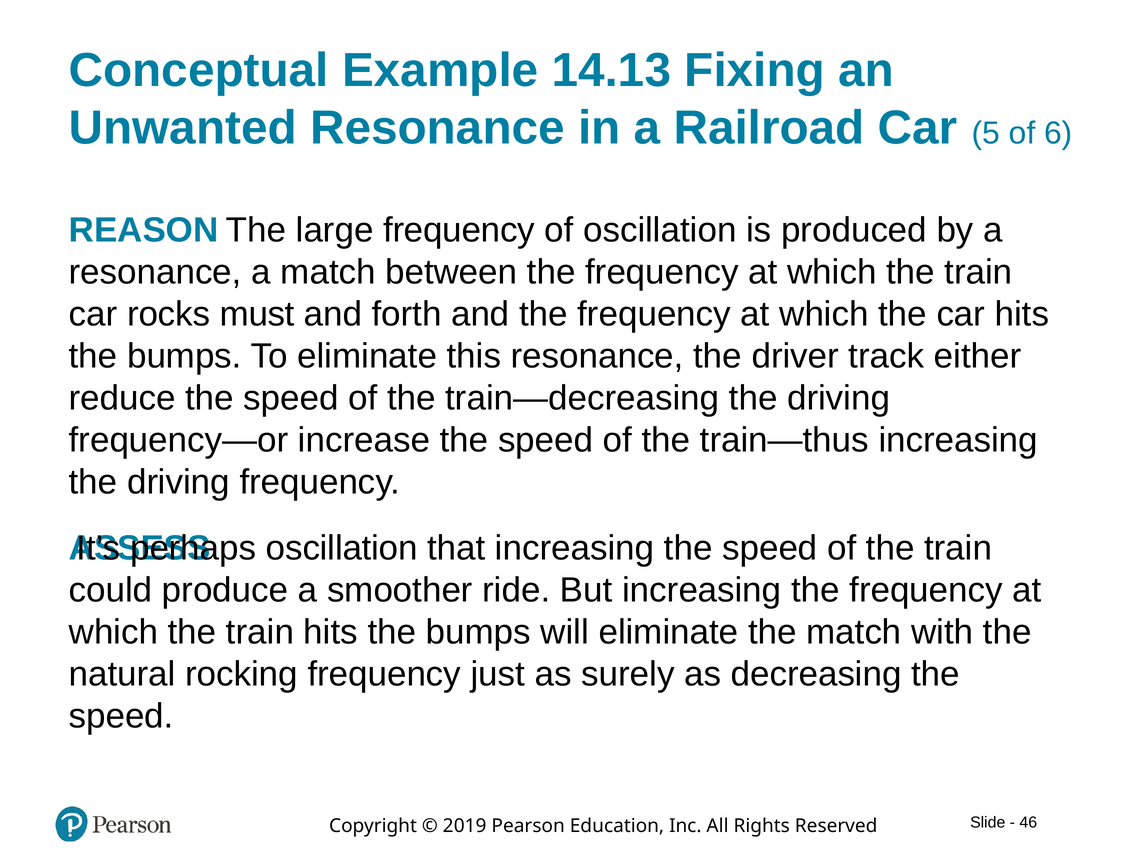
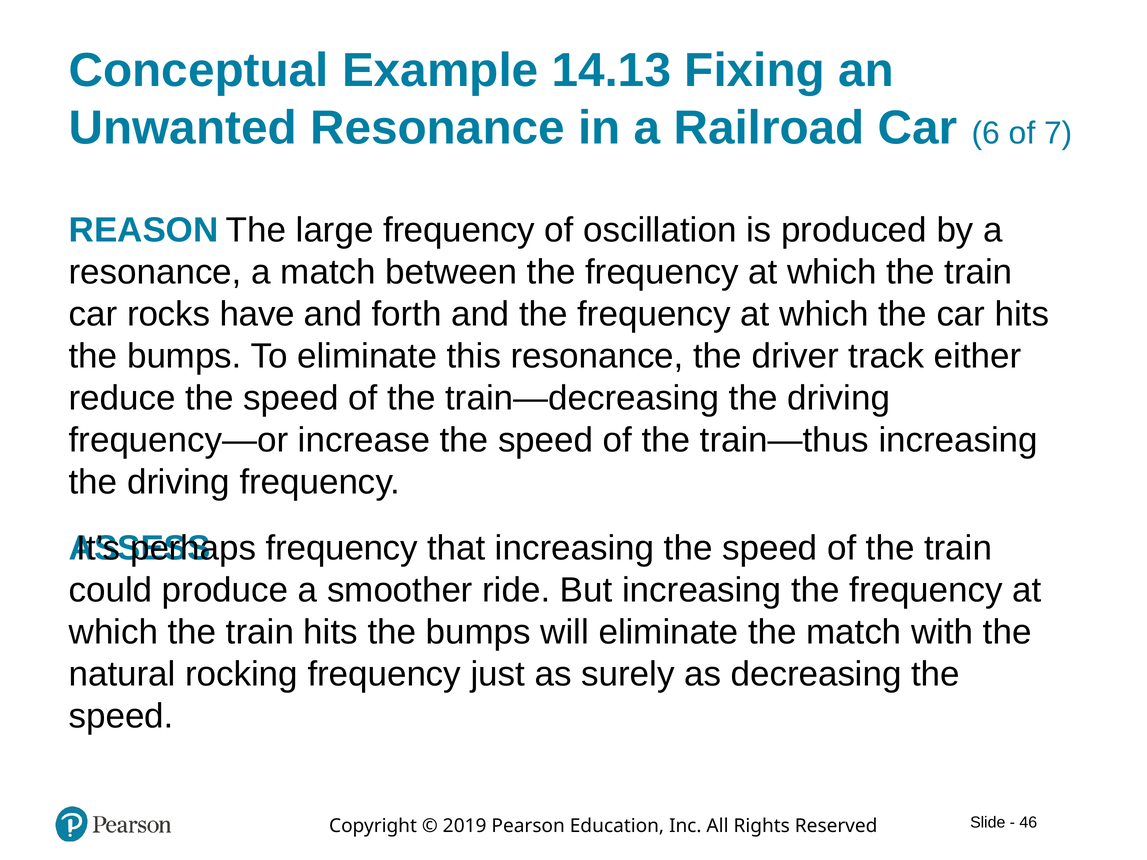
5: 5 -> 6 (986, 133)
6: 6 -> 7 (1058, 133)
must: must -> have (257, 314)
oscillation: oscillation -> frequency (342, 548)
